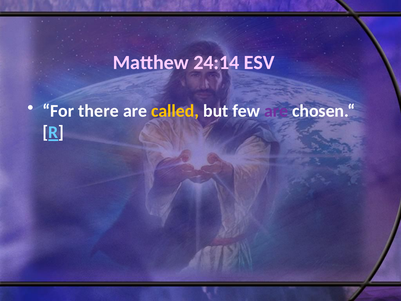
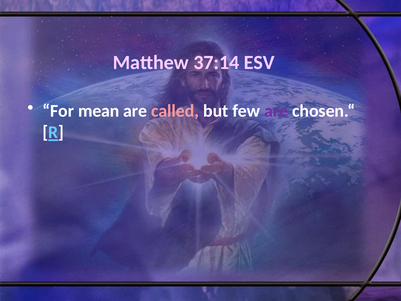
24:14: 24:14 -> 37:14 (216, 62)
there: there -> mean (99, 111)
called colour: yellow -> pink (175, 111)
